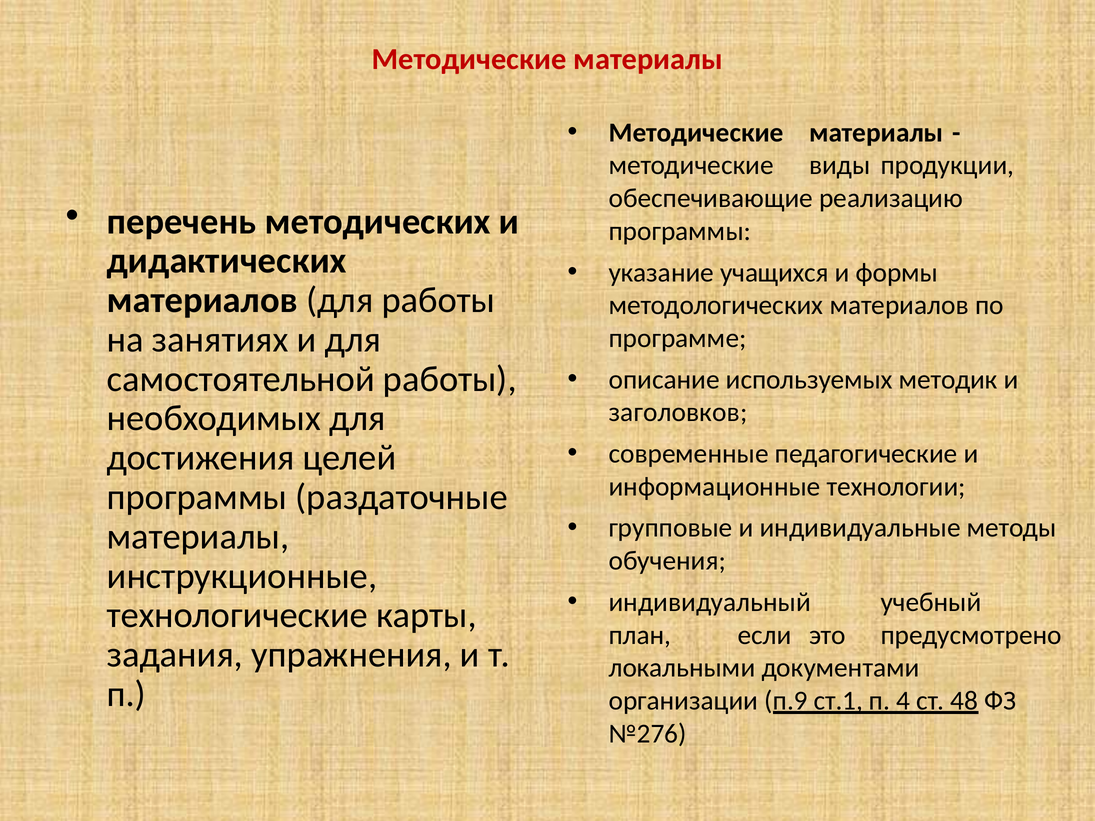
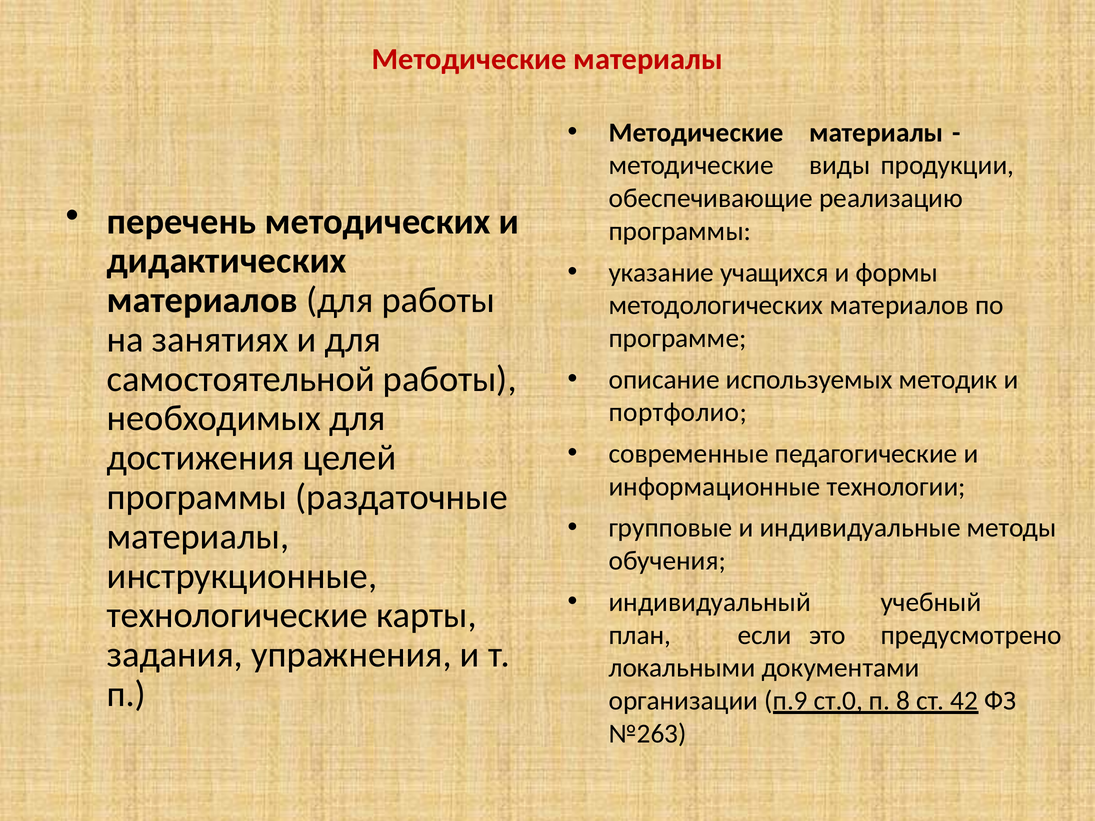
заголовков: заголовков -> портфолио (678, 412)
ст.1: ст.1 -> ст.0 (838, 701)
4: 4 -> 8 (903, 701)
48: 48 -> 42 (964, 701)
№276: №276 -> №263 (648, 734)
